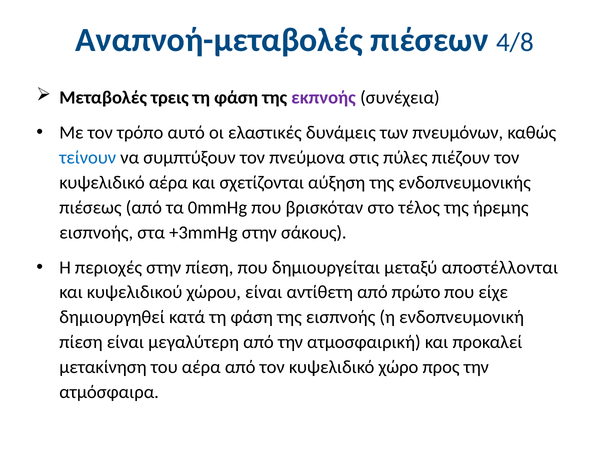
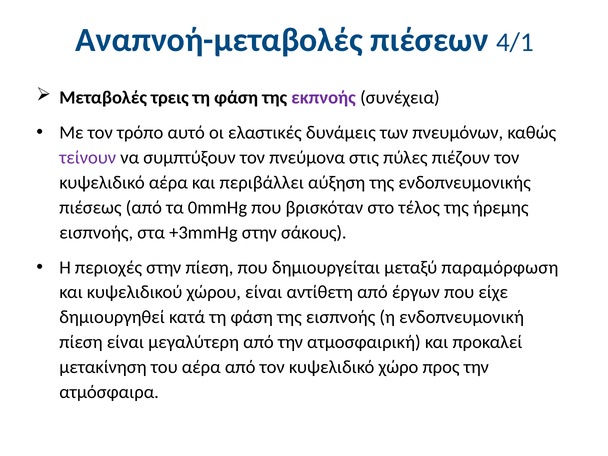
4/8: 4/8 -> 4/1 (515, 43)
τείνουν colour: blue -> purple (88, 158)
σχετίζονται: σχετίζονται -> περιβάλλει (262, 183)
αποστέλλονται: αποστέλλονται -> παραμόρφωση (500, 267)
πρώτο: πρώτο -> έργων (416, 292)
